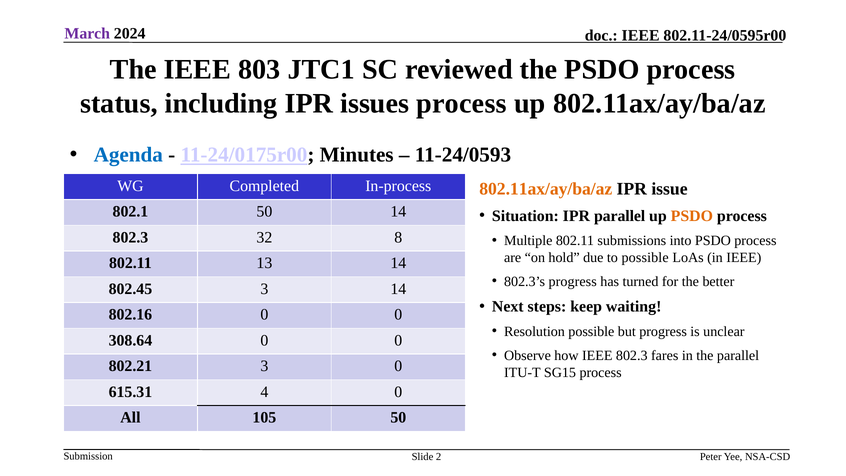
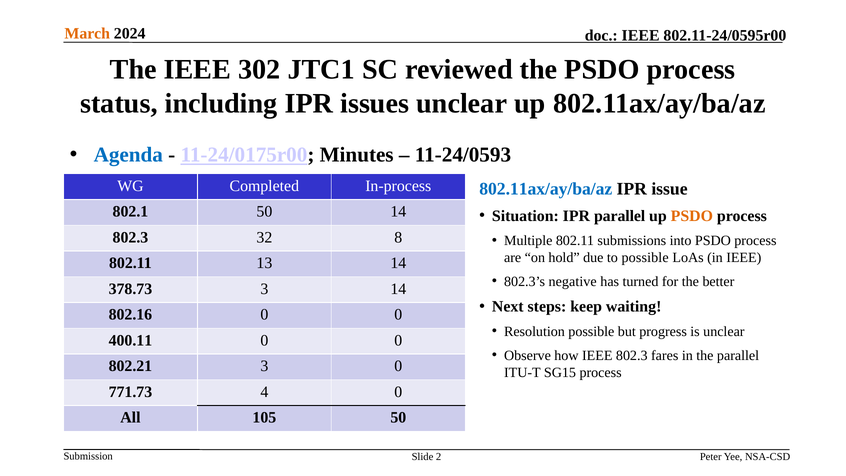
March colour: purple -> orange (87, 34)
803: 803 -> 302 (259, 70)
issues process: process -> unclear (462, 103)
802.11ax/ay/ba/az colour: orange -> blue (546, 189)
802.3’s progress: progress -> negative (573, 281)
802.45: 802.45 -> 378.73 (130, 289)
308.64: 308.64 -> 400.11 (130, 340)
615.31: 615.31 -> 771.73 (130, 392)
